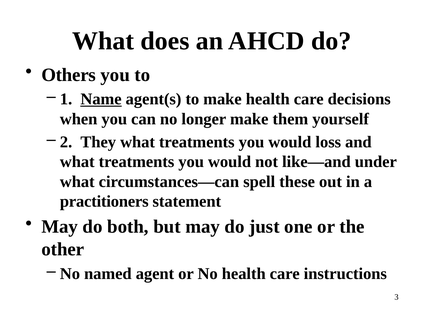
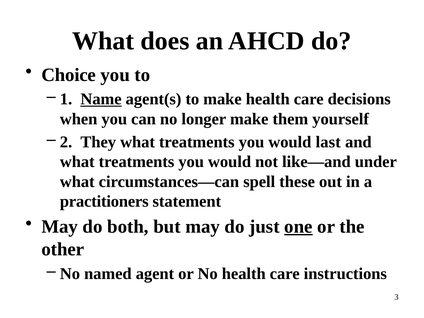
Others: Others -> Choice (69, 75)
loss: loss -> last (328, 142)
one underline: none -> present (298, 227)
